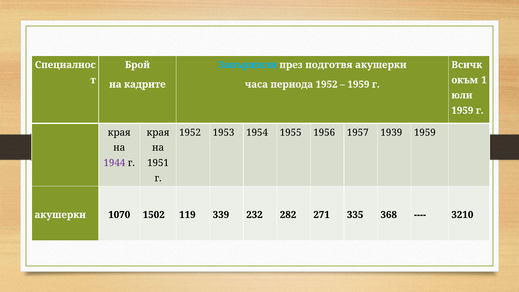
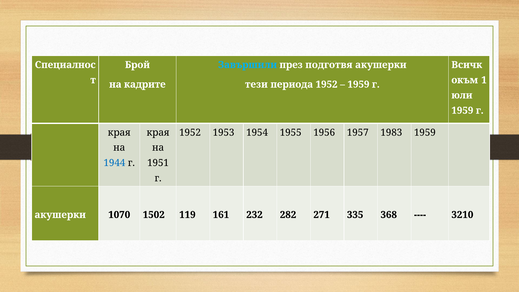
часа: часа -> тези (256, 84)
1939: 1939 -> 1983 (391, 133)
1944 colour: purple -> blue (114, 163)
339: 339 -> 161 (221, 215)
